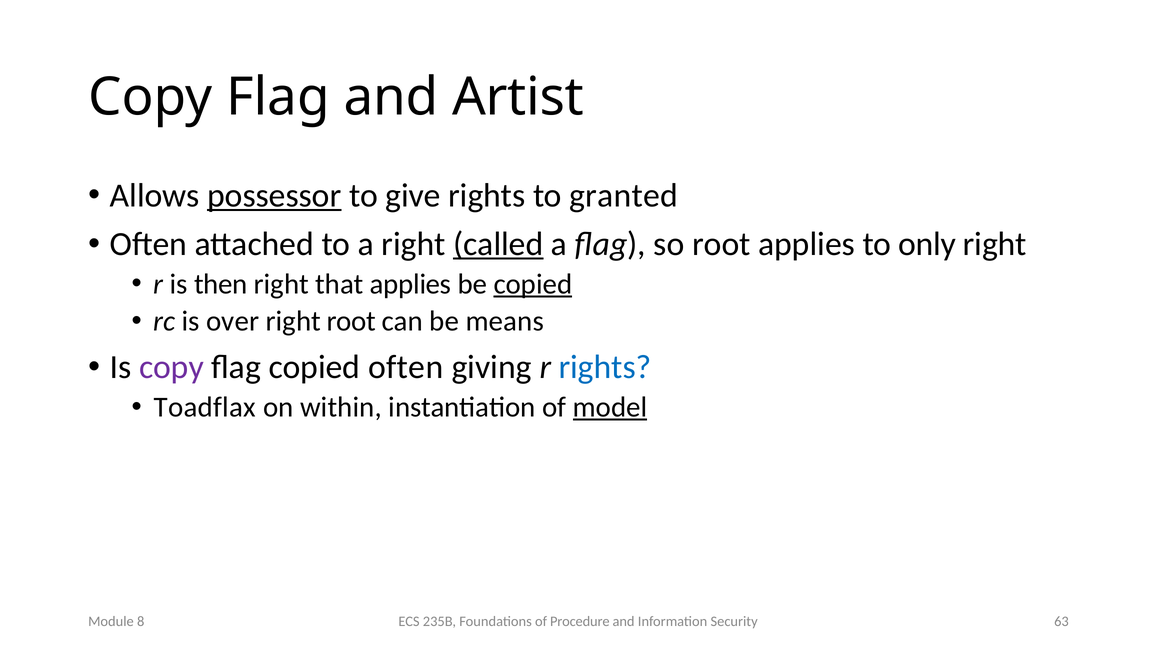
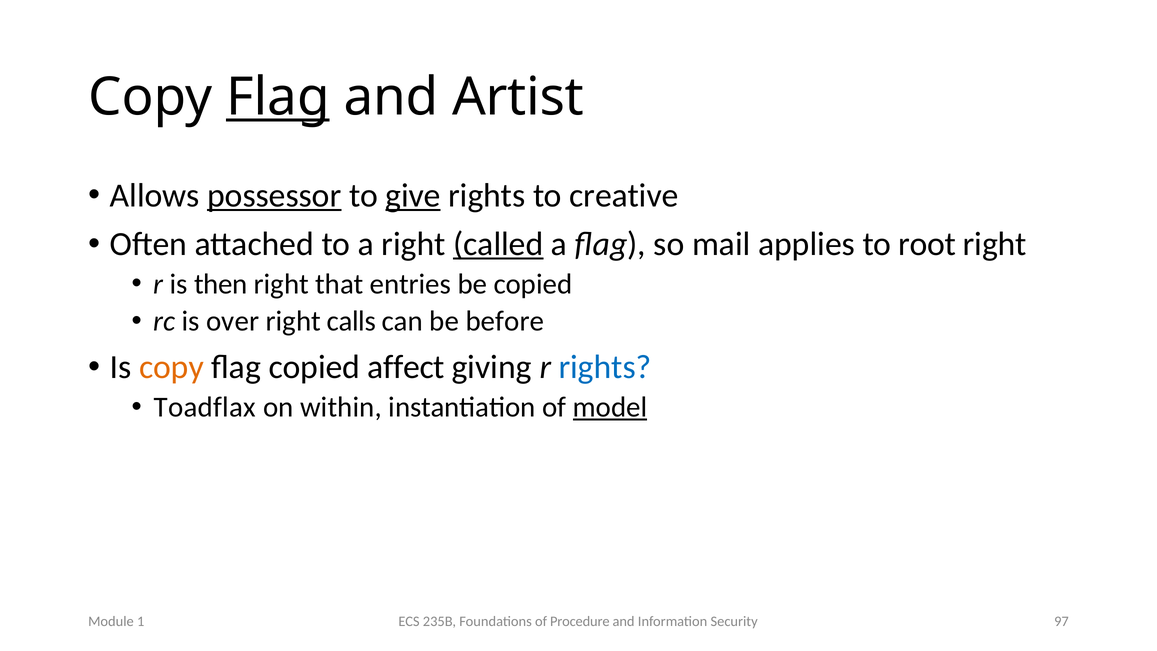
Flag underline: none -> present (278, 97)
give underline: none -> present (413, 196)
granted: granted -> creative (624, 196)
so root: root -> mail (721, 244)
only: only -> root (927, 244)
that applies: applies -> entries (410, 284)
copied underline: present -> none (533, 284)
right root: root -> calls (351, 321)
means: means -> before (505, 321)
copy colour: purple -> orange (171, 367)
copied often: often -> affect (406, 367)
63: 63 -> 97 (1061, 621)
8: 8 -> 1 (141, 622)
